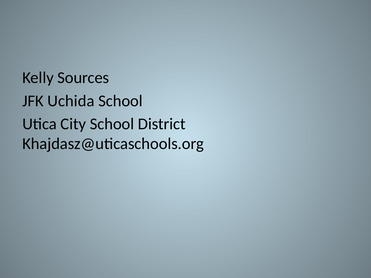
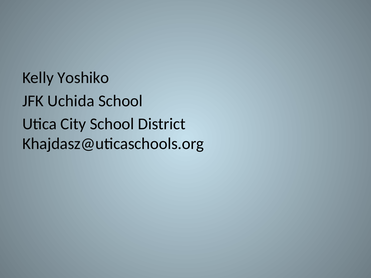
Sources: Sources -> Yoshiko (83, 78)
